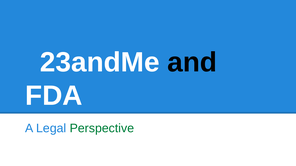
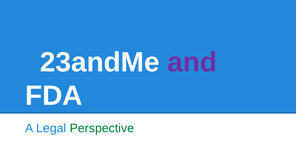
and colour: black -> purple (192, 62)
